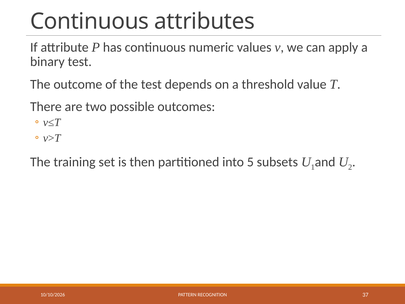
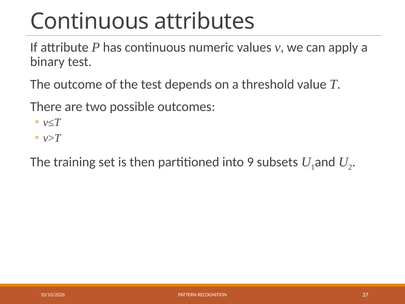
5: 5 -> 9 (250, 162)
